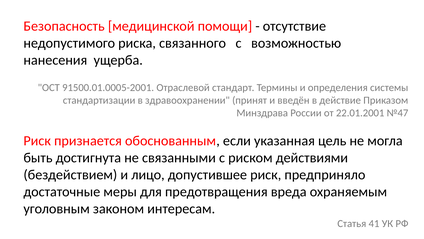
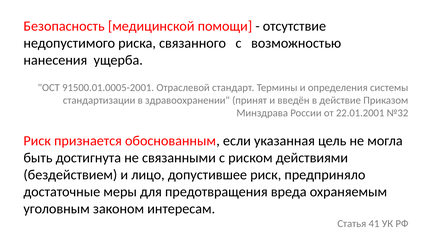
№47: №47 -> №32 (397, 113)
